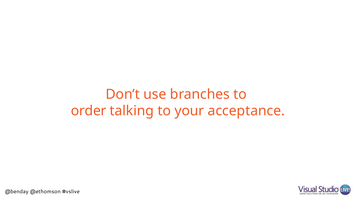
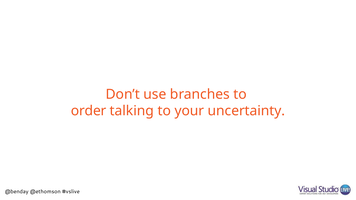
acceptance: acceptance -> uncertainty (246, 111)
